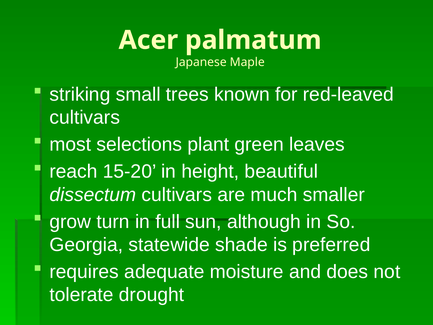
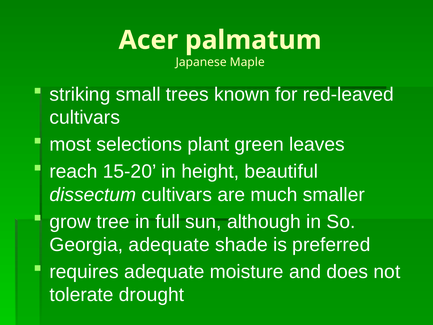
turn: turn -> tree (113, 222)
Georgia statewide: statewide -> adequate (169, 245)
